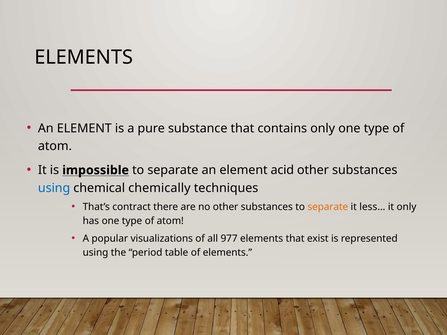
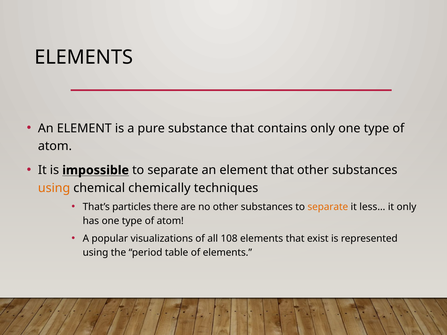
element acid: acid -> that (282, 170)
using colour: blue -> orange (54, 188)
contract: contract -> particles (132, 207)
977: 977 -> 108 (229, 239)
